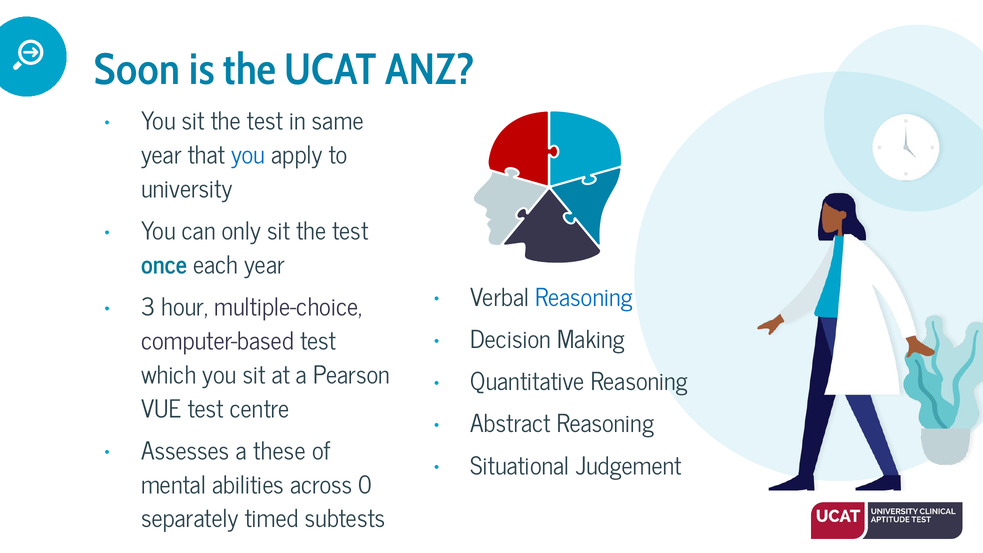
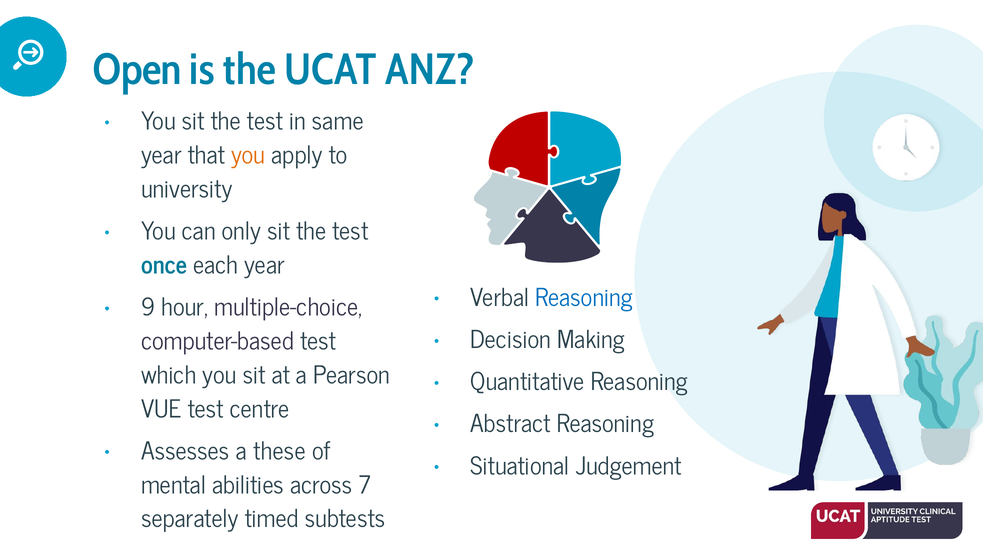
Soon: Soon -> Open (137, 70)
you colour: blue -> orange (248, 156)
3: 3 -> 9 (148, 308)
0: 0 -> 7 (365, 485)
